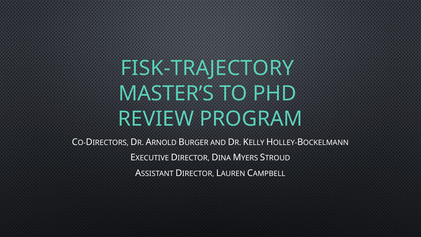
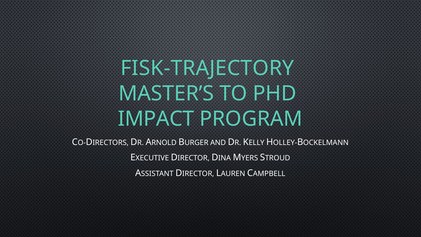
REVIEW: REVIEW -> IMPACT (156, 119)
